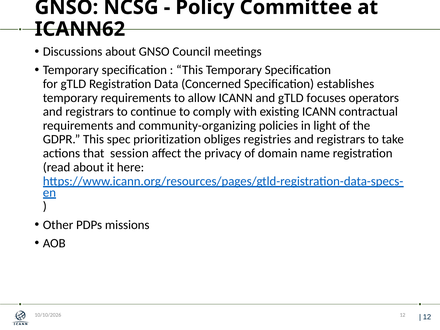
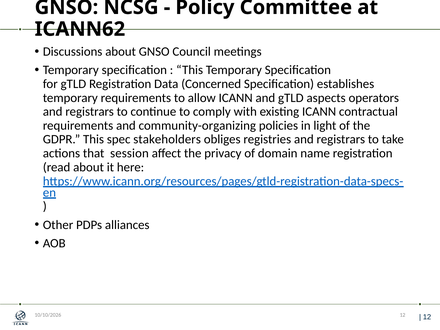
focuses: focuses -> aspects (326, 98)
prioritization: prioritization -> stakeholders (167, 139)
missions: missions -> alliances (127, 225)
